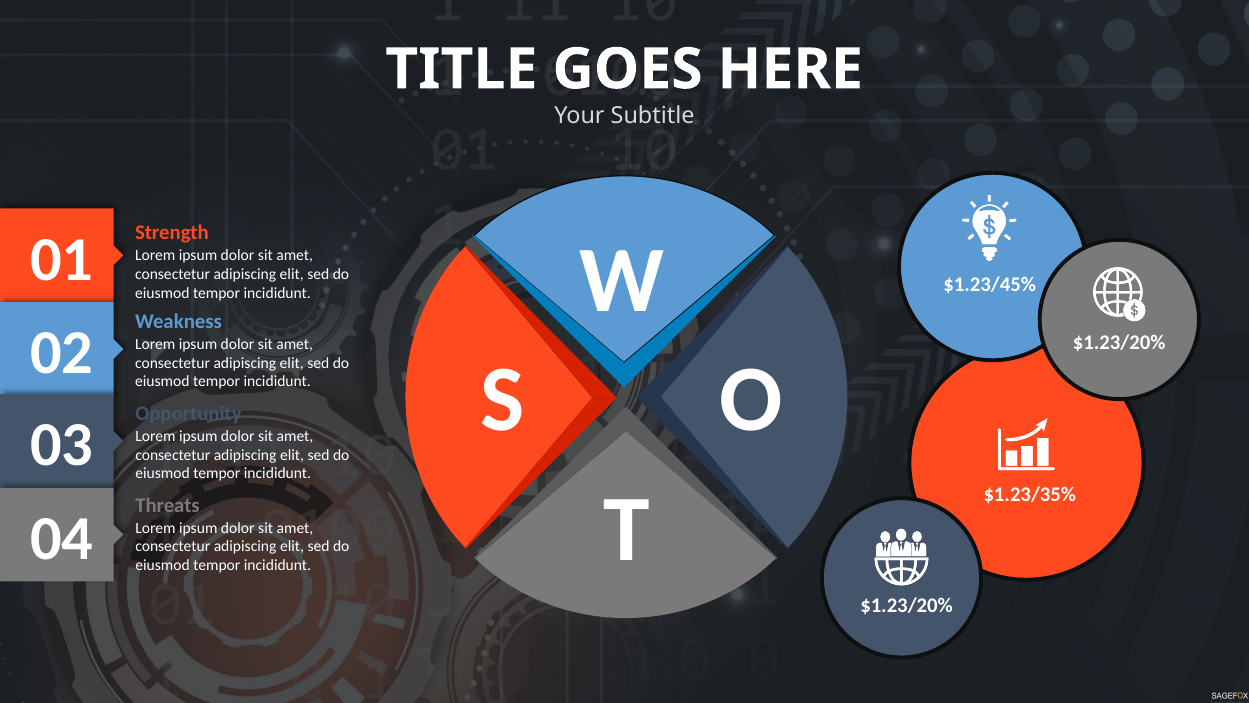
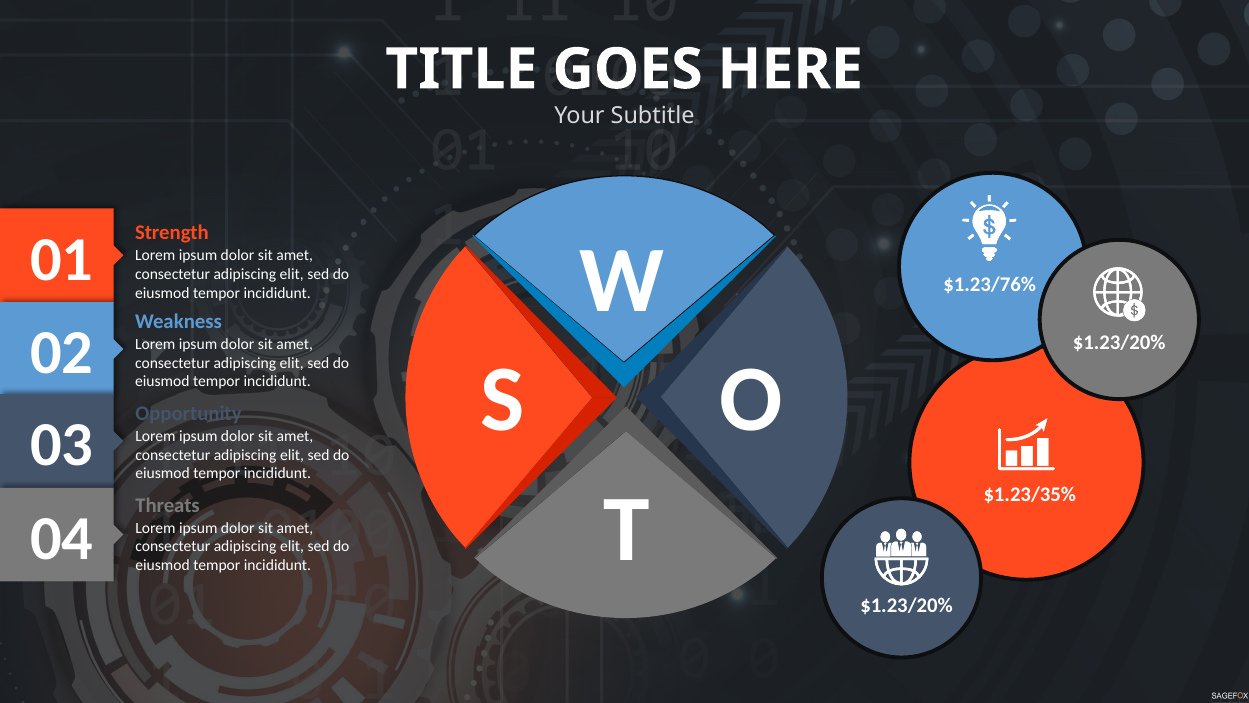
$1.23/45%: $1.23/45% -> $1.23/76% (990, 284)
